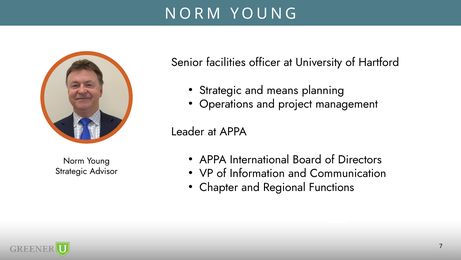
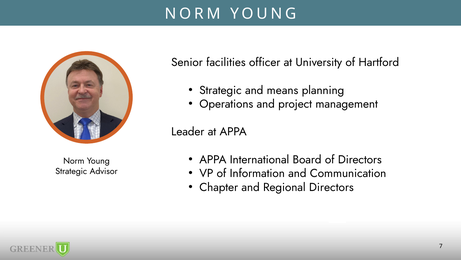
Regional Functions: Functions -> Directors (331, 187)
